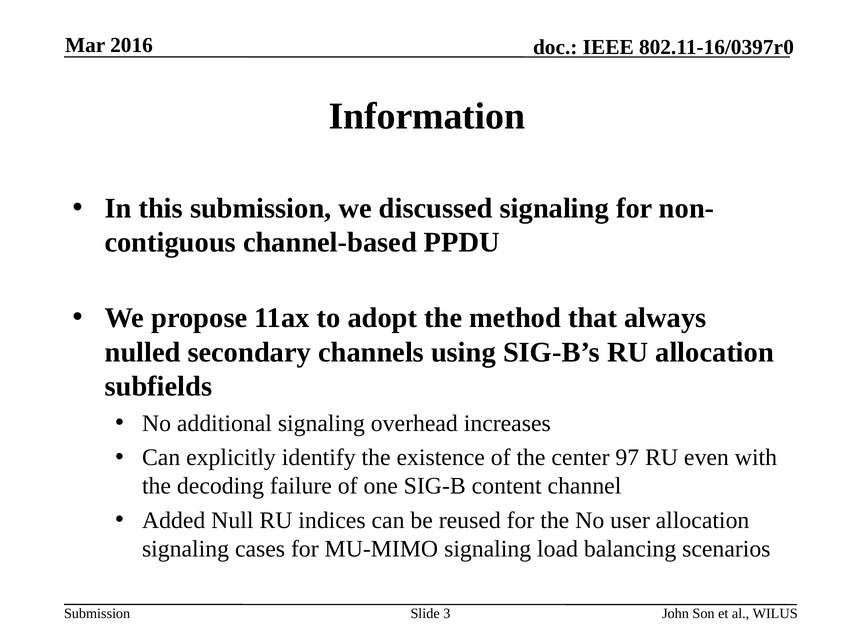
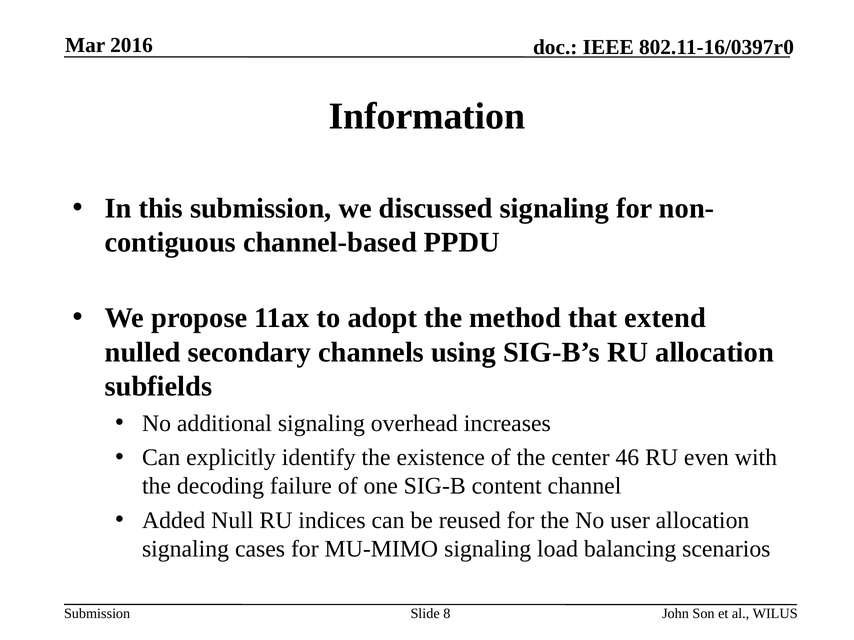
always: always -> extend (665, 318)
97: 97 -> 46 (627, 458)
3: 3 -> 8 (447, 614)
